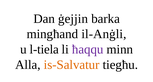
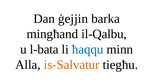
il-Anġli: il-Anġli -> il-Qalbu (104, 34)
l-tiela: l-tiela -> l-bata (44, 50)
ħaqqu colour: purple -> blue (88, 50)
